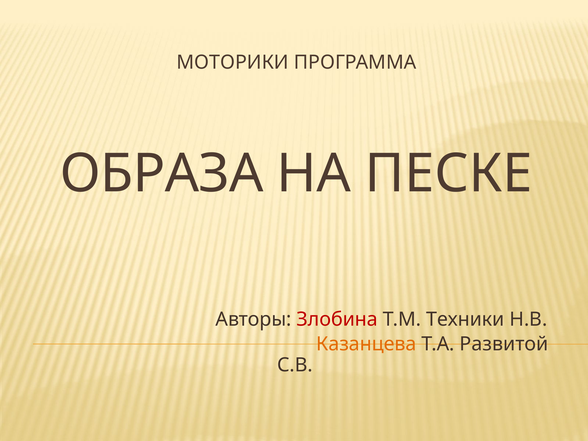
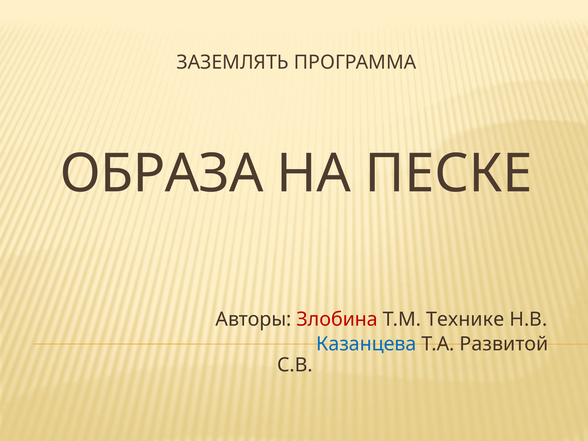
МОТОРИКИ: МОТОРИКИ -> ЗАЗЕМЛЯТЬ (233, 63)
Техники: Техники -> Технике (465, 319)
Казанцева colour: orange -> blue (366, 344)
